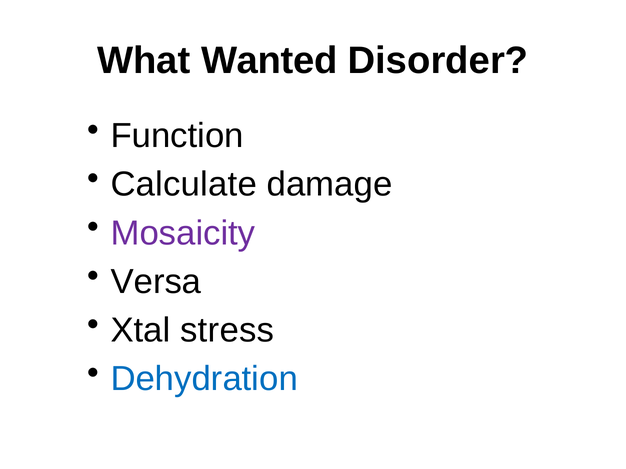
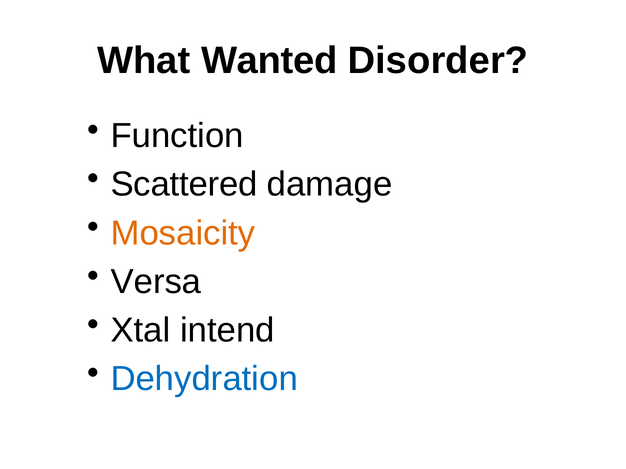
Calculate: Calculate -> Scattered (184, 185)
Mosaicity colour: purple -> orange (183, 233)
stress: stress -> intend (227, 331)
